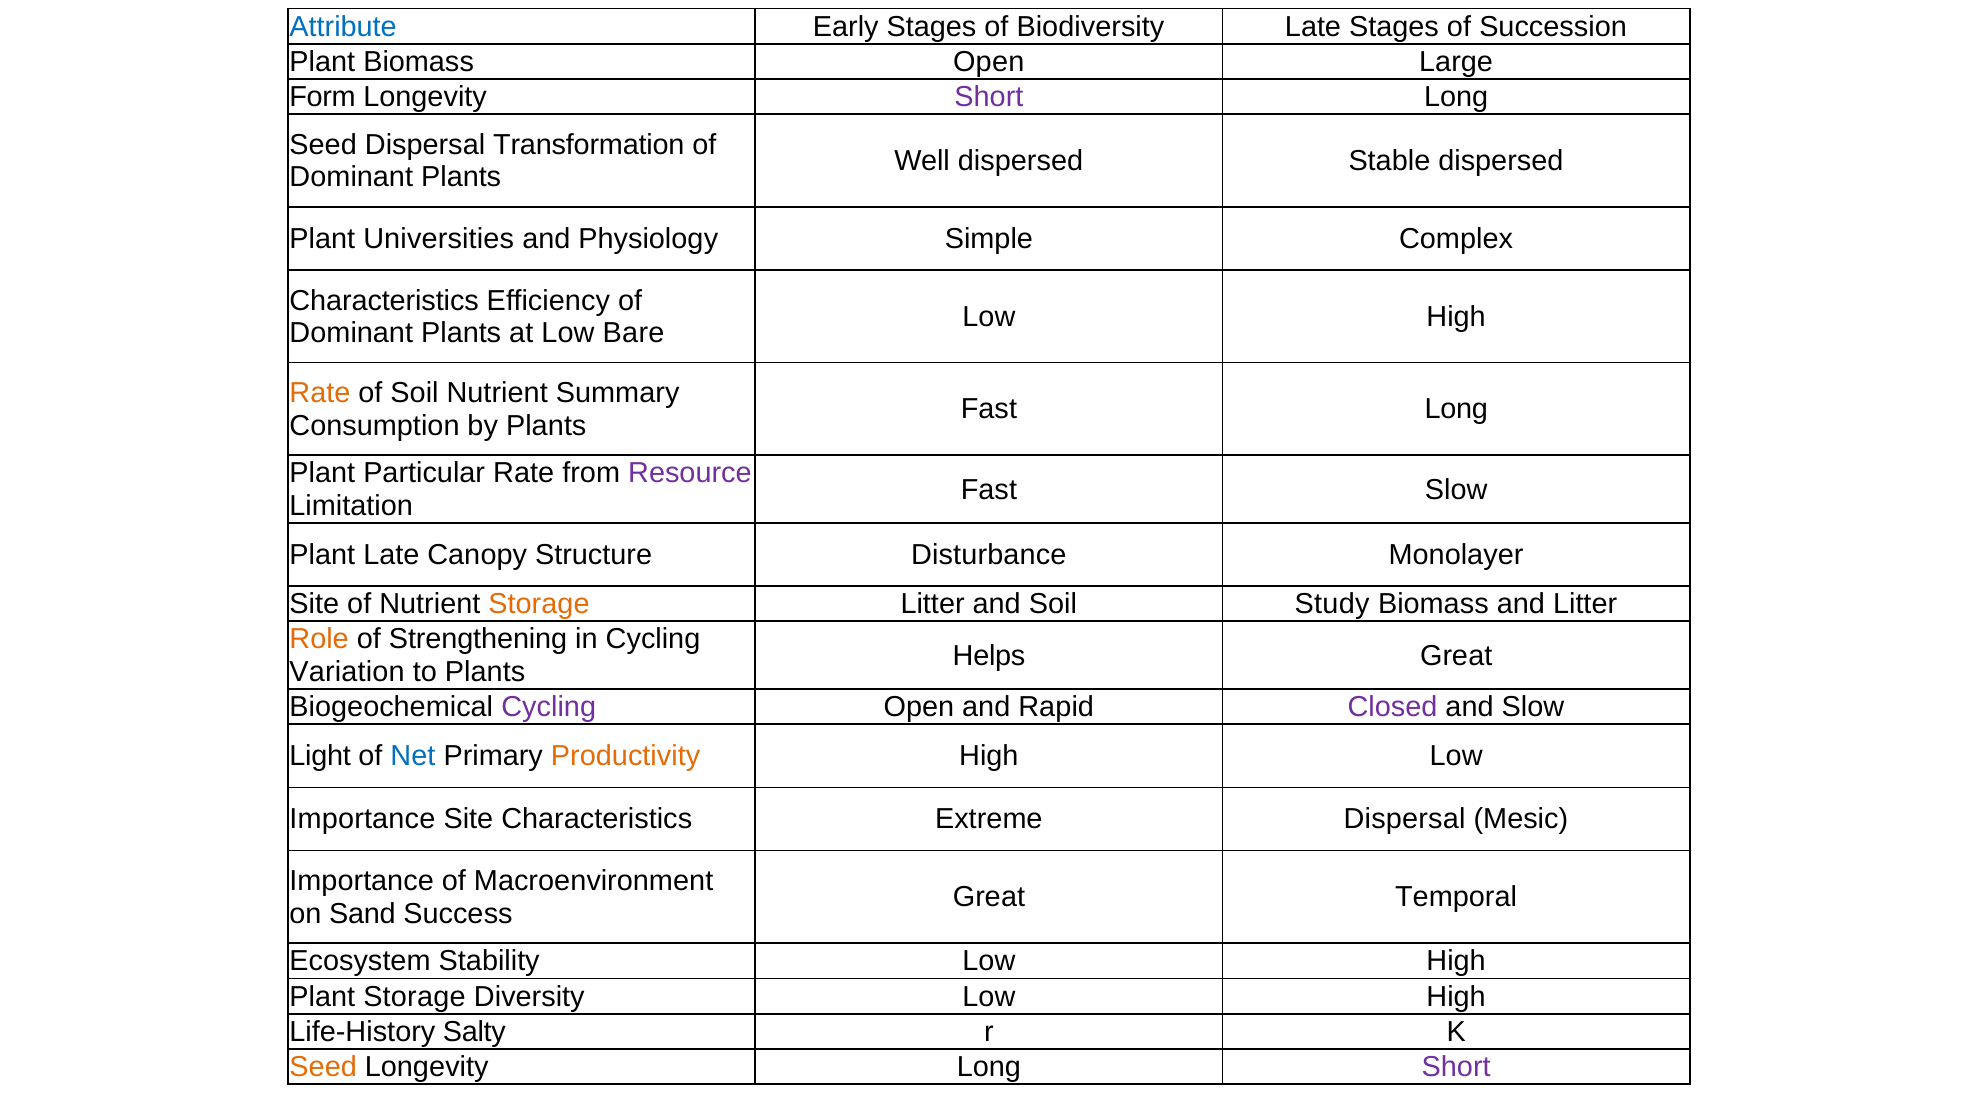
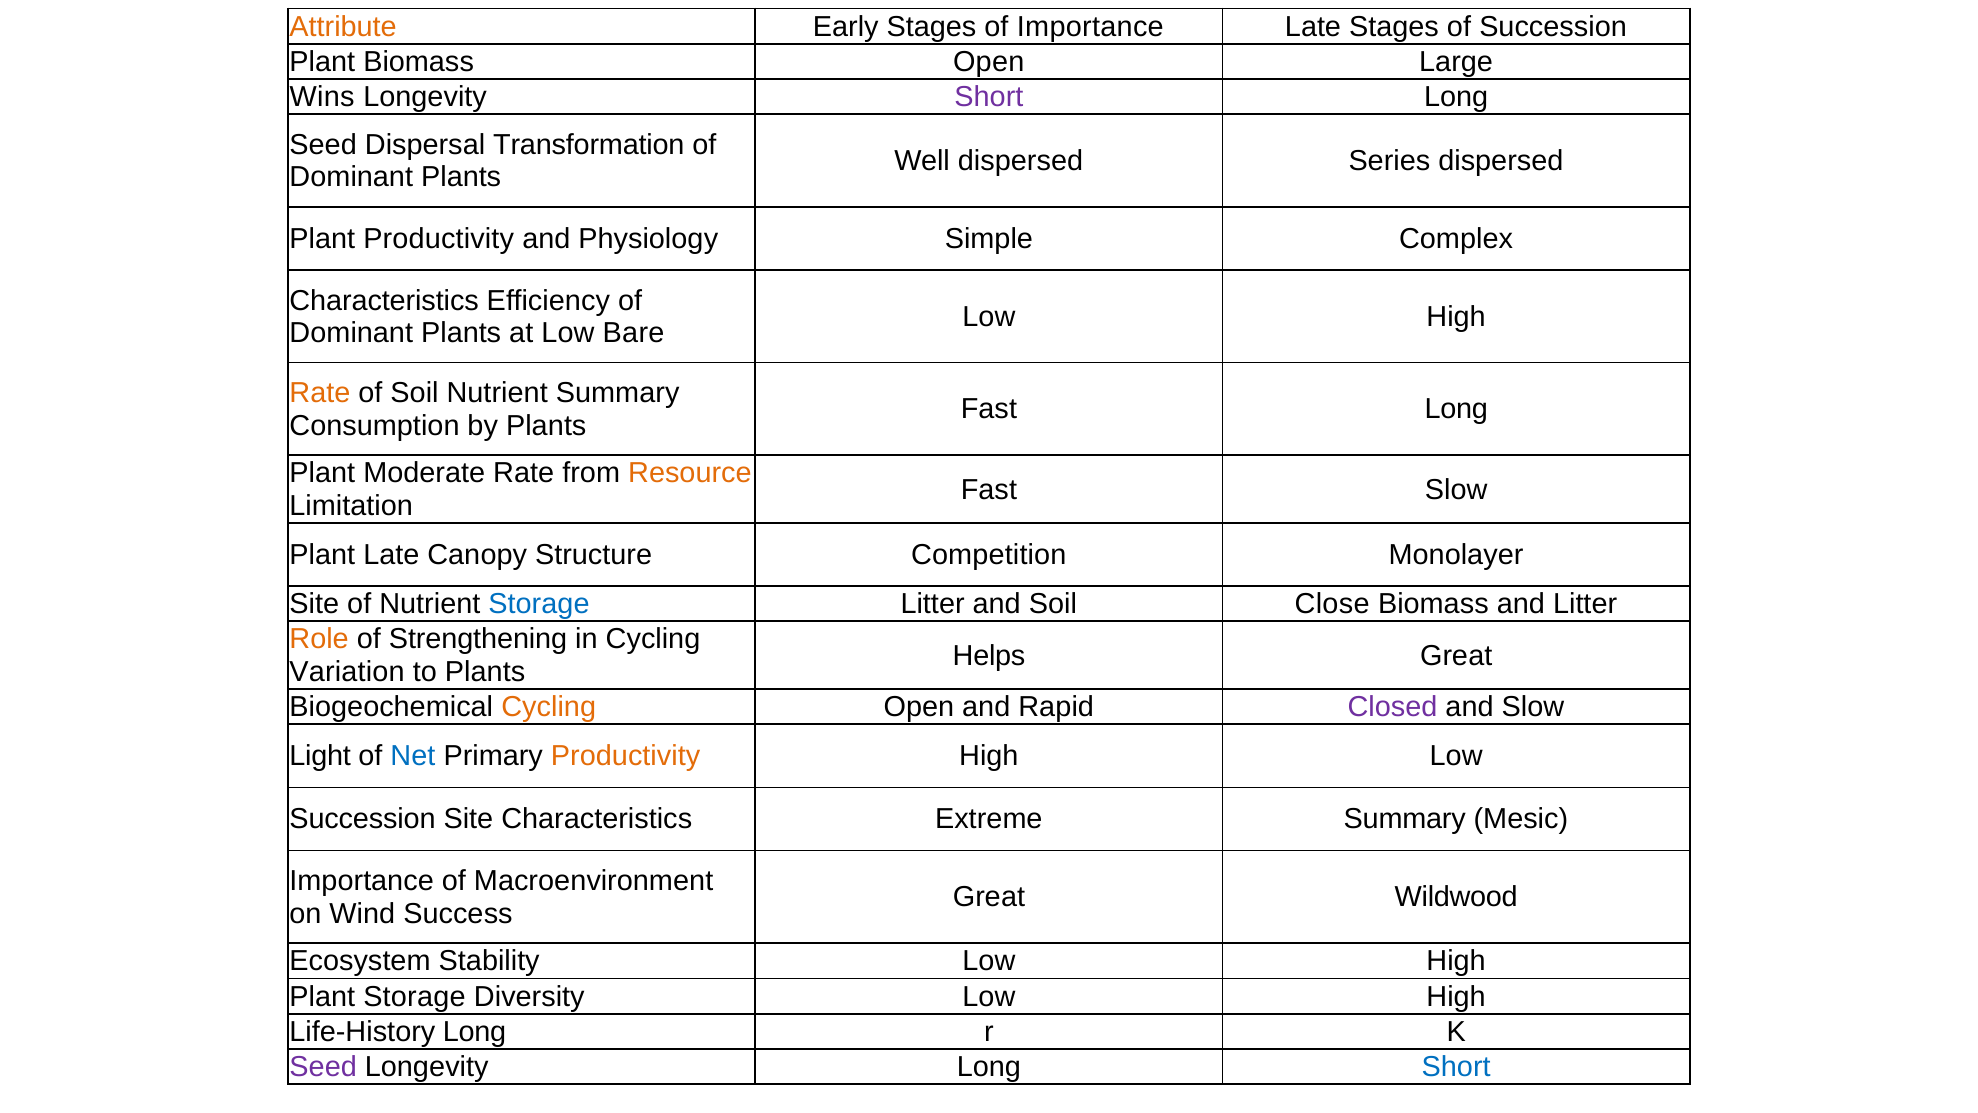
Attribute colour: blue -> orange (343, 27)
of Biodiversity: Biodiversity -> Importance (1090, 27)
Form: Form -> Wins (322, 97)
Stable: Stable -> Series (1389, 161)
Plant Universities: Universities -> Productivity (439, 239)
Particular: Particular -> Moderate (424, 473)
Resource colour: purple -> orange (690, 473)
Disturbance: Disturbance -> Competition (989, 555)
Storage colour: orange -> blue (539, 604)
Study: Study -> Close (1332, 604)
Cycling colour: purple -> orange (549, 707)
Importance: Importance -> Succession (363, 819)
Extreme Dispersal: Dispersal -> Summary (1405, 819)
Temporal: Temporal -> Wildwood (1456, 897)
Sand: Sand -> Wind (362, 913)
Life-History Salty: Salty -> Long (474, 1031)
Seed colour: orange -> purple (323, 1067)
Short colour: purple -> blue (1456, 1067)
